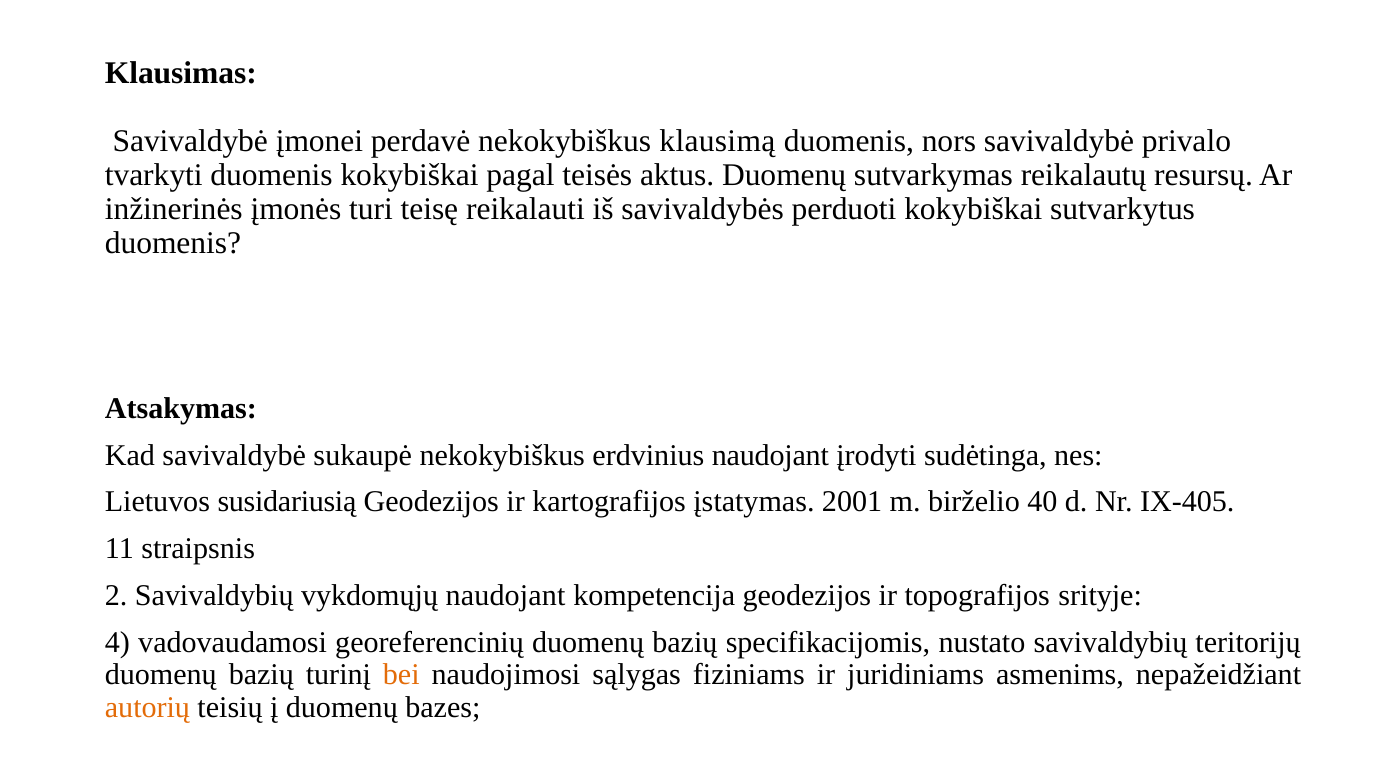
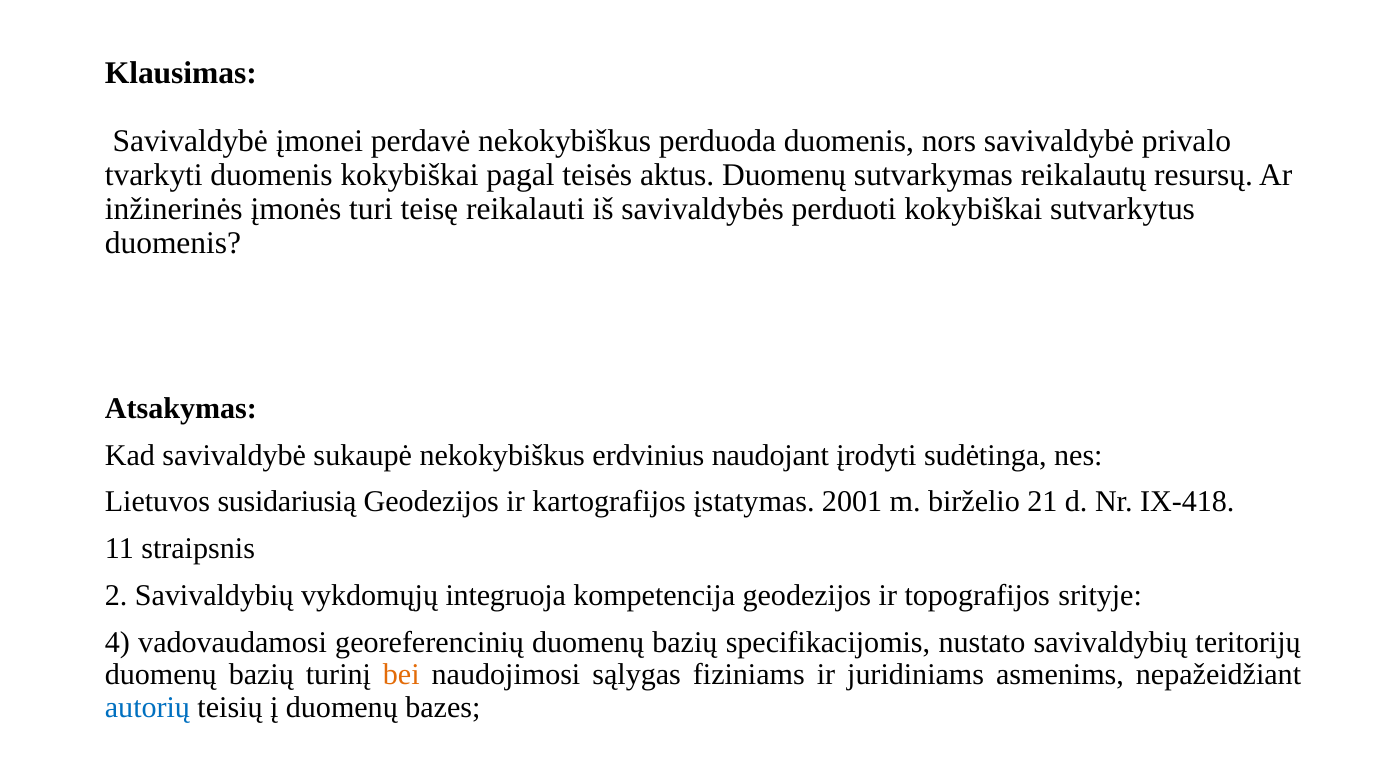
klausimą: klausimą -> perduoda (718, 141)
40: 40 -> 21 (1042, 502)
IX-405: IX-405 -> IX-418 (1187, 502)
vykdomųjų naudojant: naudojant -> integruoja (506, 596)
autorių colour: orange -> blue (147, 707)
